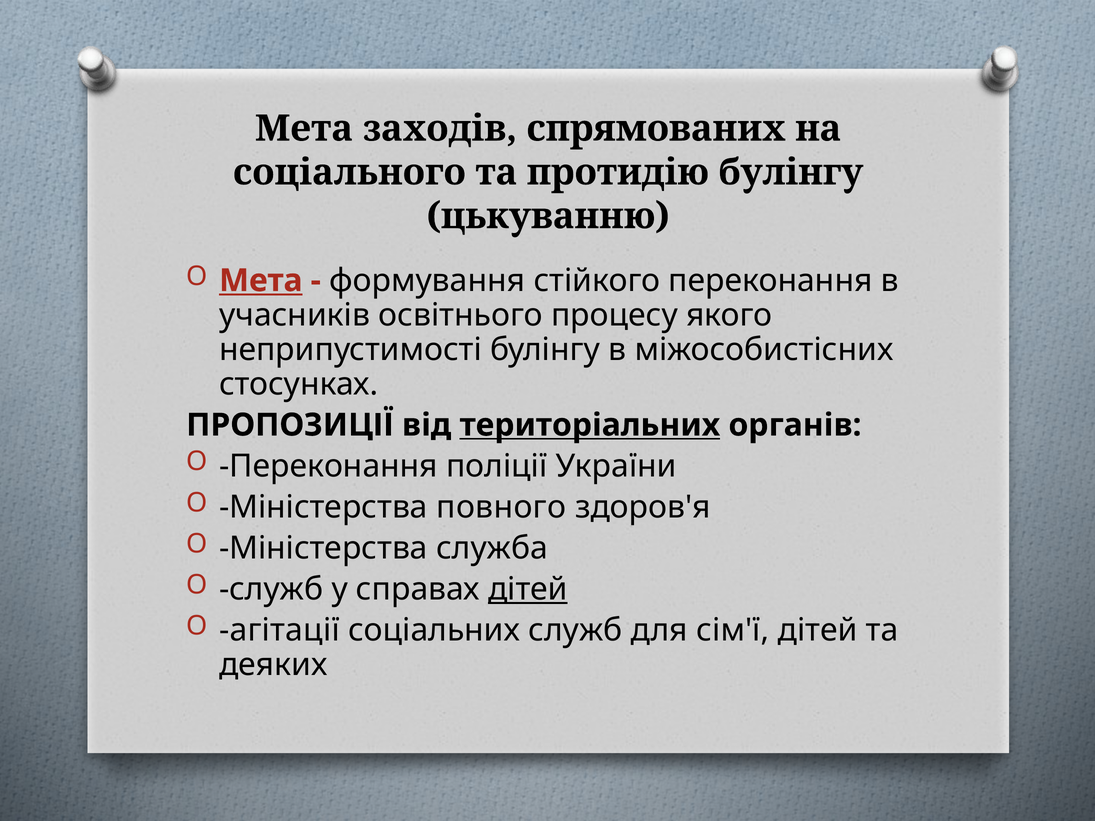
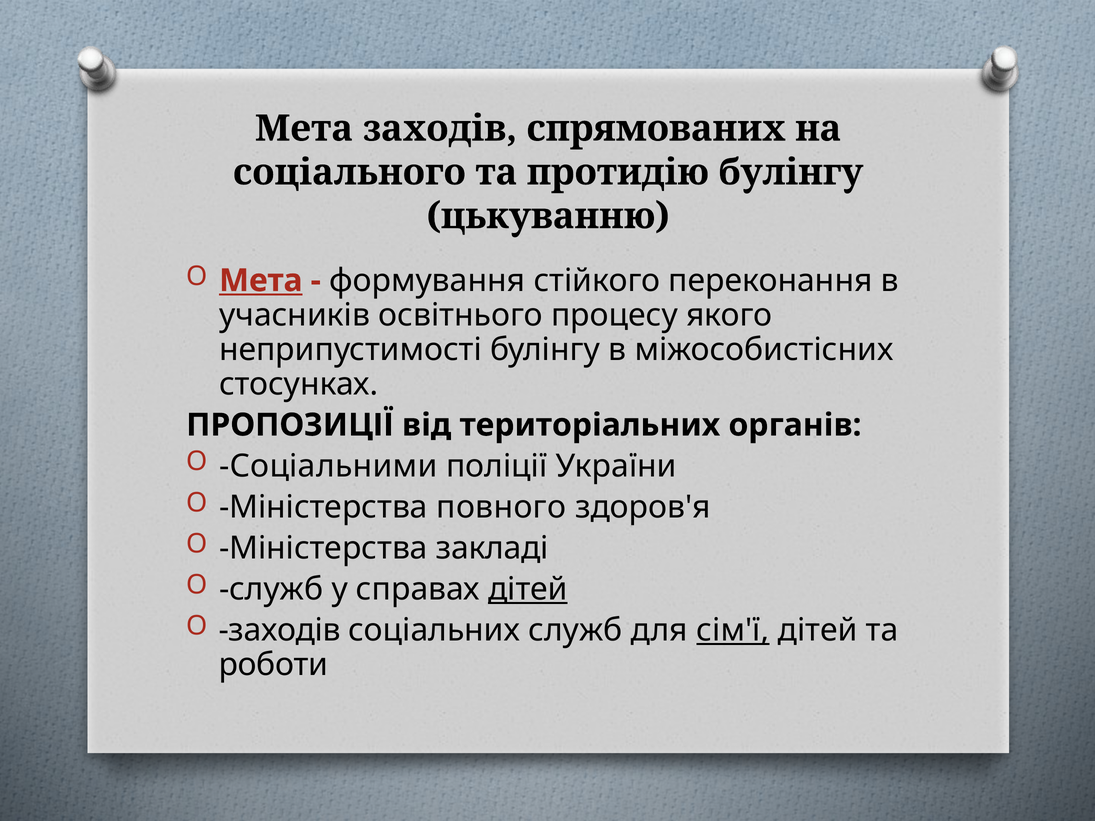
територіальних underline: present -> none (590, 425)
Переконання: Переконання -> Соціальними (328, 466)
служба: служба -> закладі (492, 548)
агітації: агітації -> заходів (280, 630)
сім'ї underline: none -> present (733, 630)
деяких: деяких -> роботи (273, 665)
